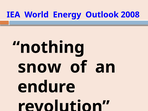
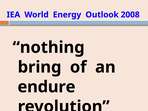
snow: snow -> bring (40, 67)
